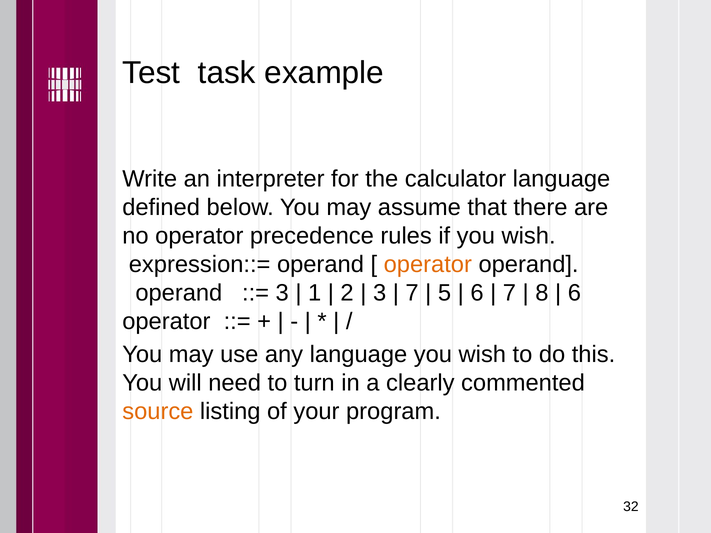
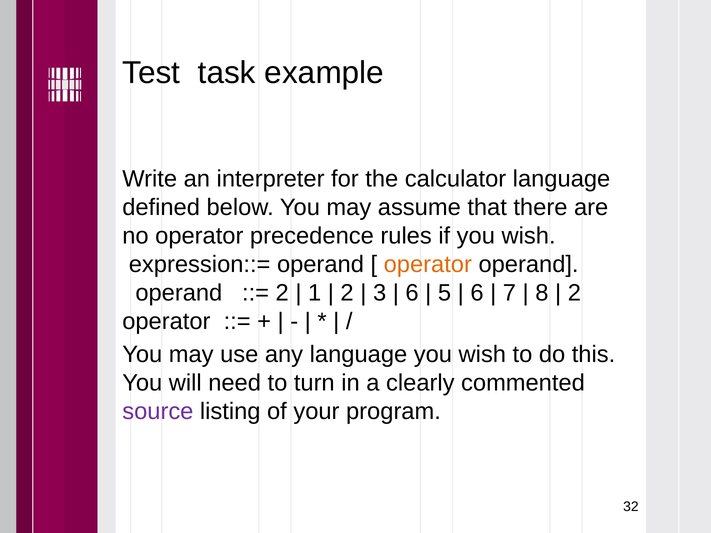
3: 3 -> 2 (282, 293)
7: 7 -> 6 (412, 293)
6: 6 -> 2 (574, 293)
source colour: orange -> purple (158, 411)
